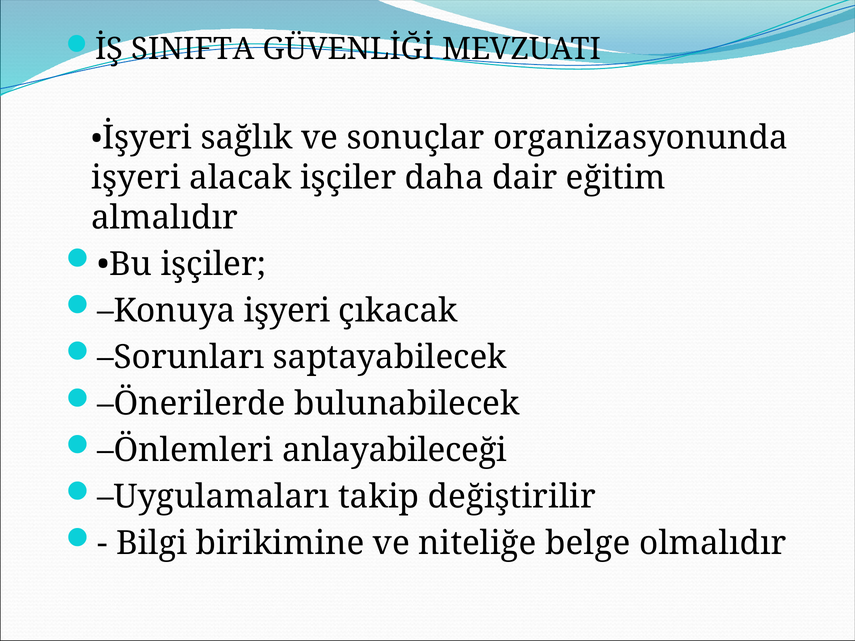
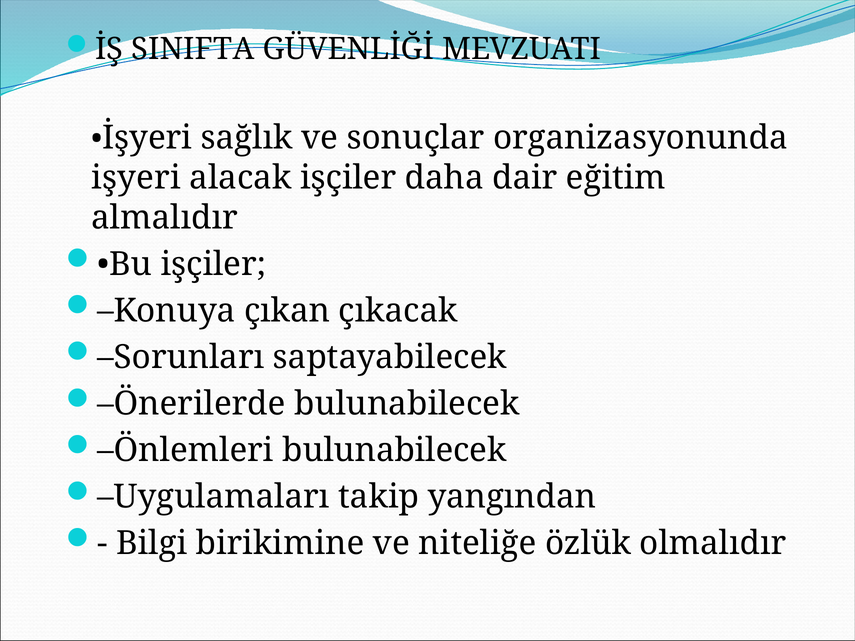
Konuya işyeri: işyeri -> çıkan (287, 311)
Önlemleri anlayabileceği: anlayabileceği -> bulunabilecek (394, 451)
değiştirilir: değiştirilir -> yangından (512, 497)
belge: belge -> özlük (588, 544)
